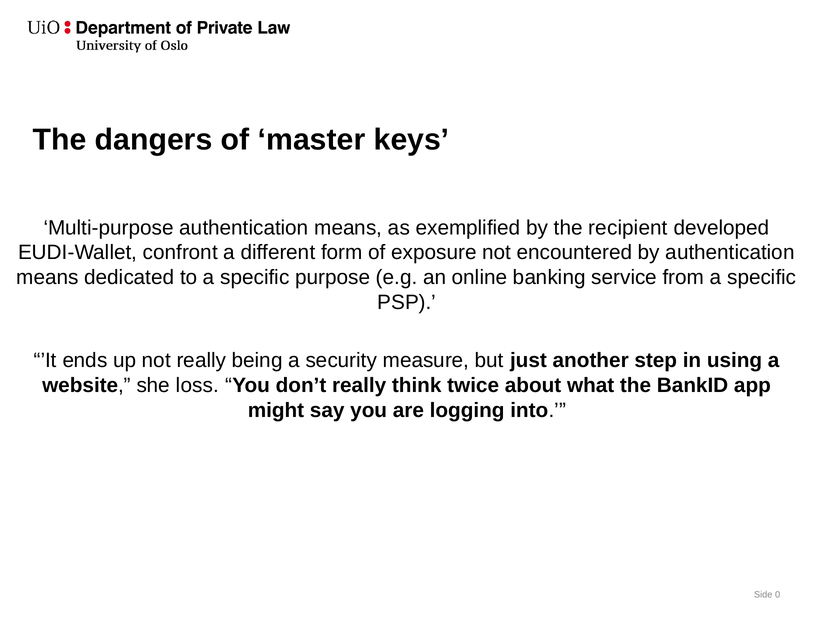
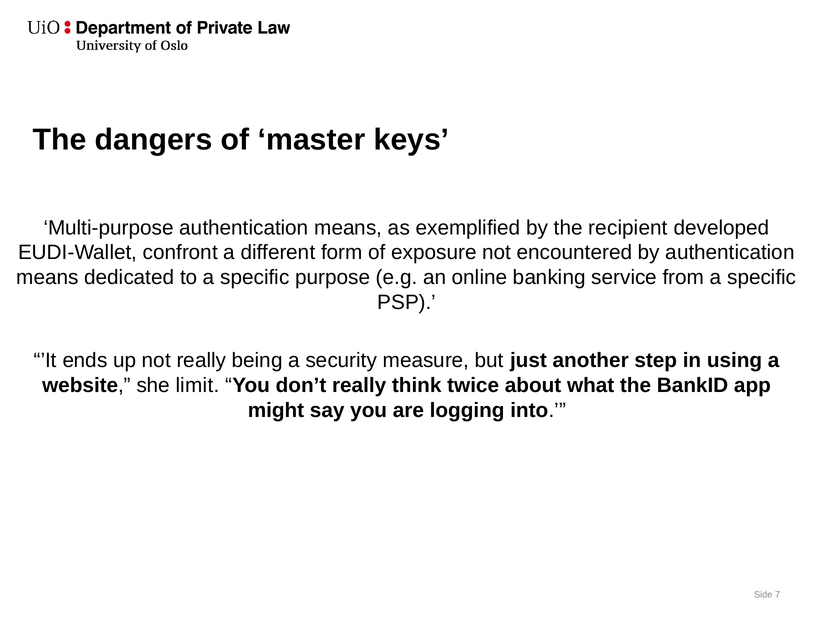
loss: loss -> limit (197, 385)
0: 0 -> 7 (778, 594)
